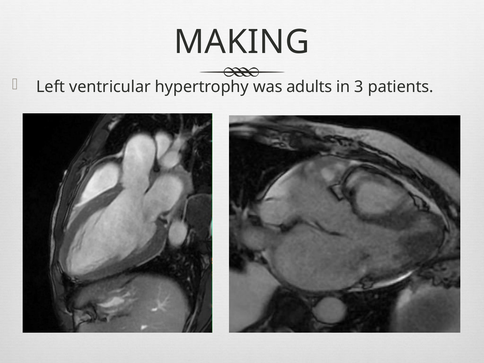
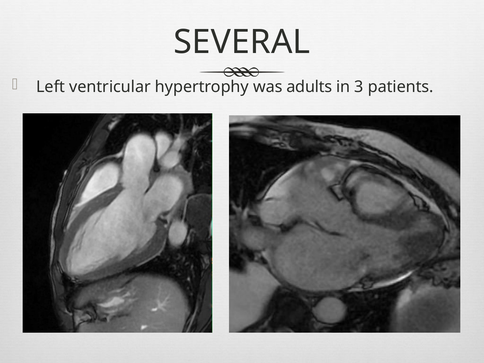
MAKING: MAKING -> SEVERAL (242, 42)
